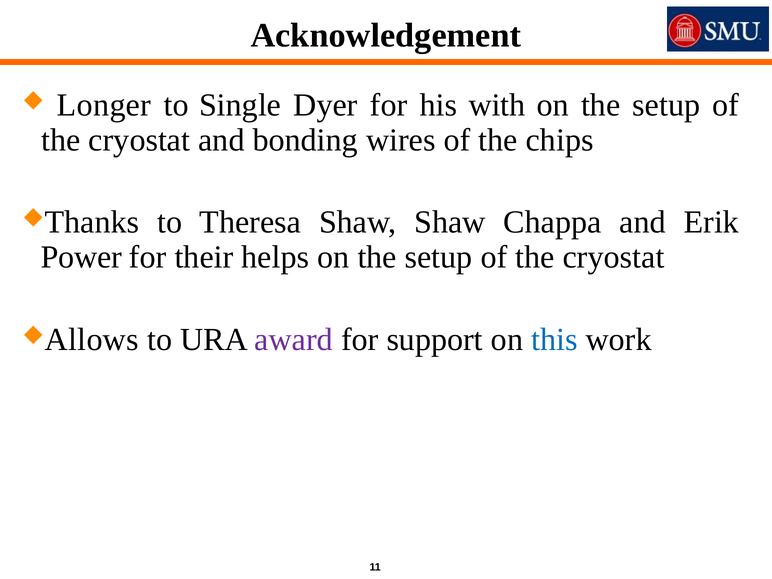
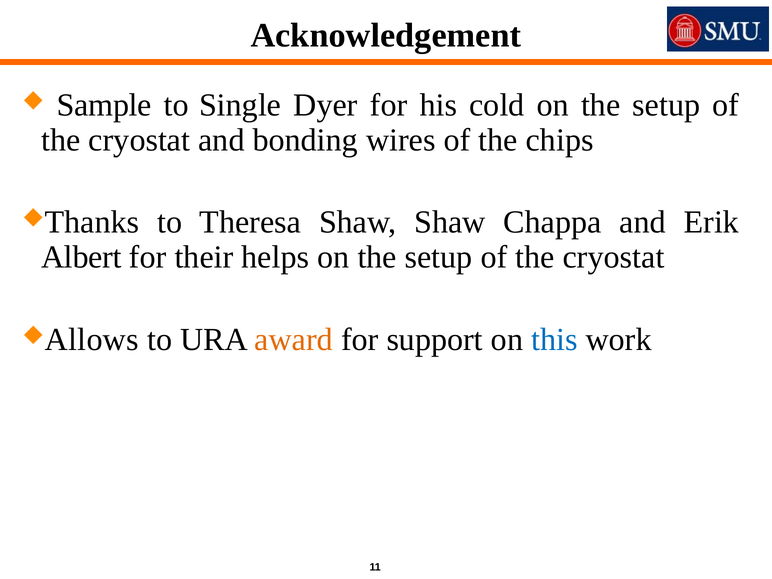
Longer: Longer -> Sample (104, 105)
with: with -> cold (497, 105)
Power: Power -> Albert (81, 257)
award colour: purple -> orange (294, 339)
